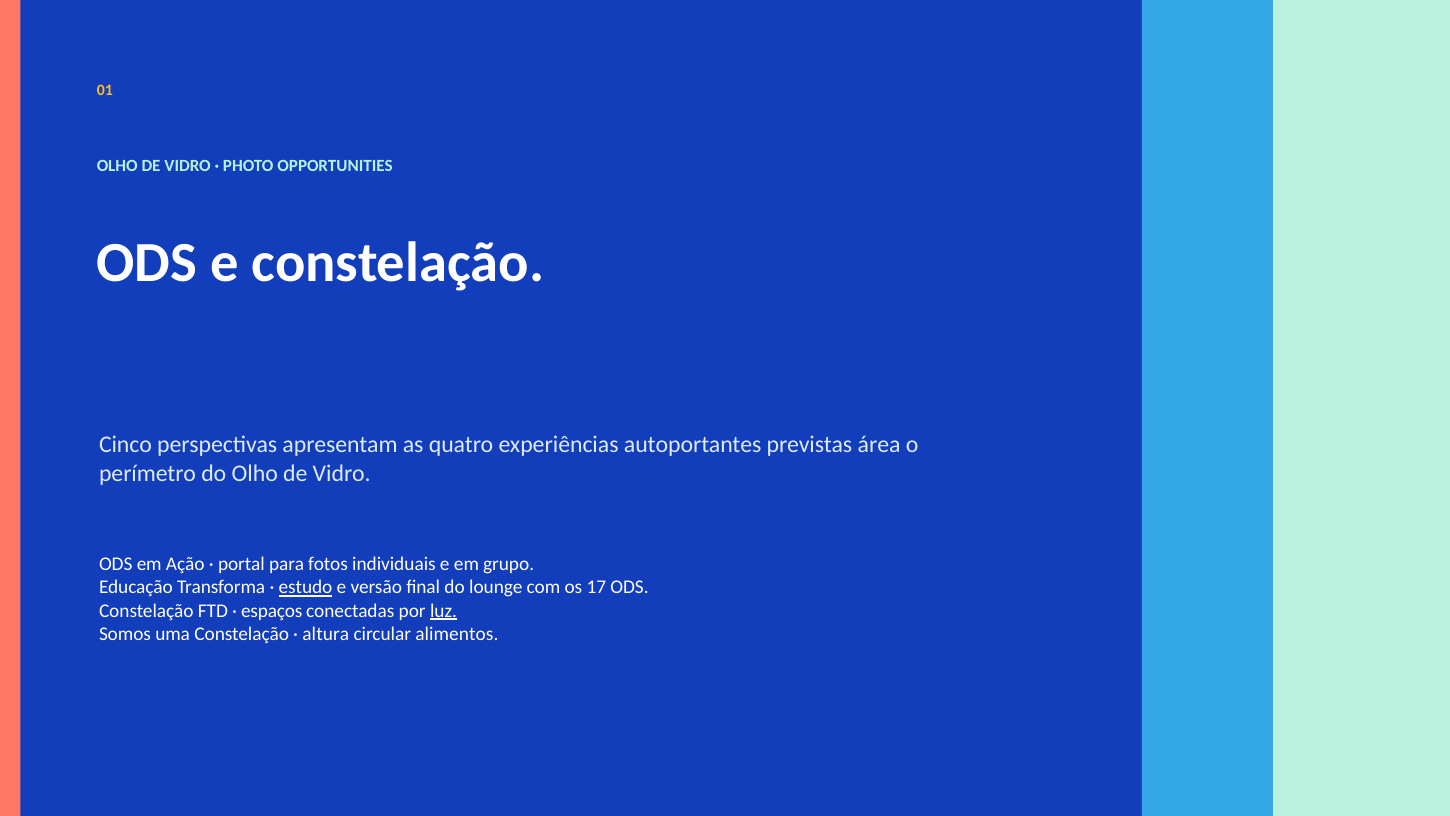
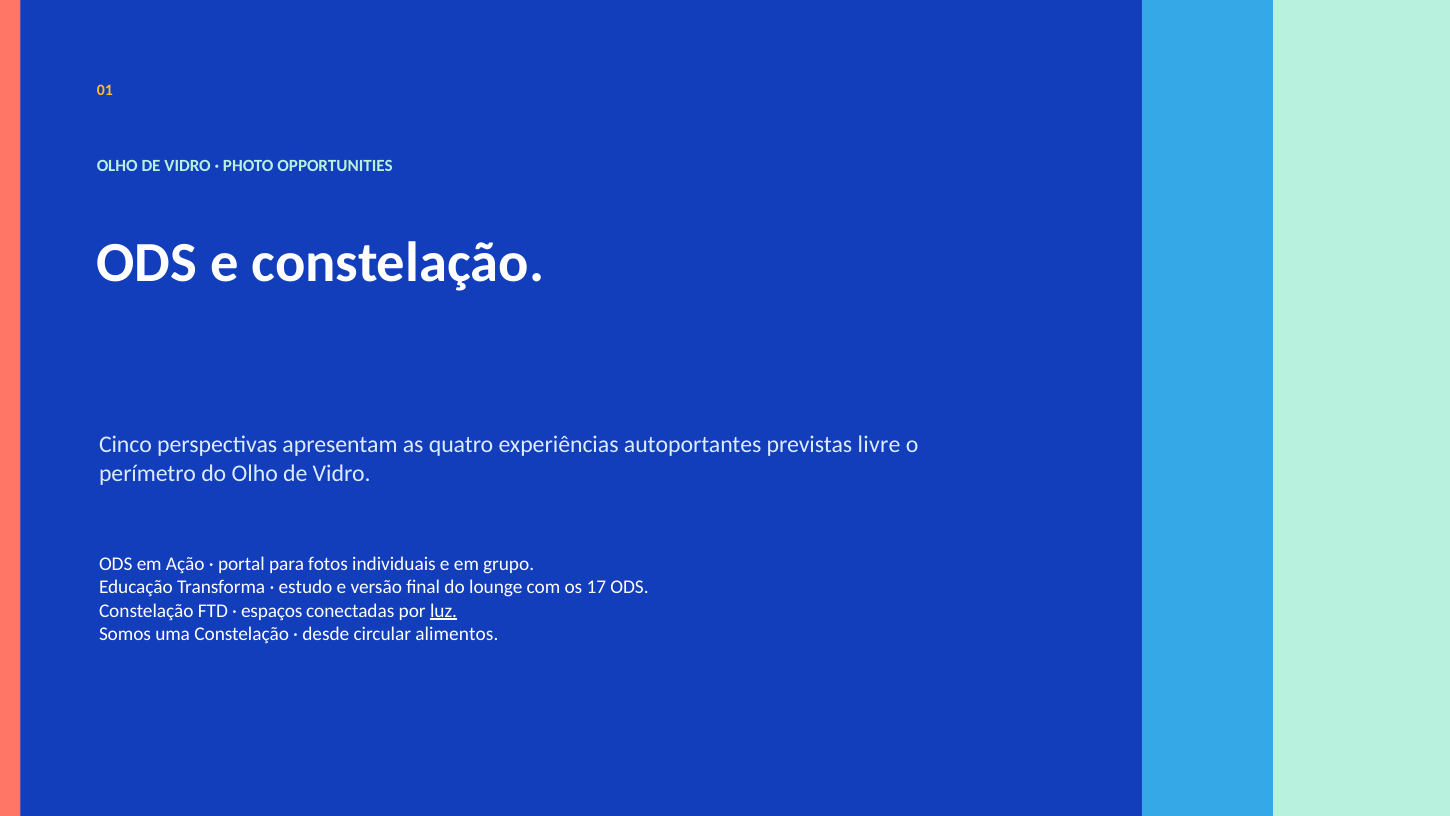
área: área -> livre (879, 445)
estudo underline: present -> none (306, 587)
altura: altura -> desde (326, 634)
